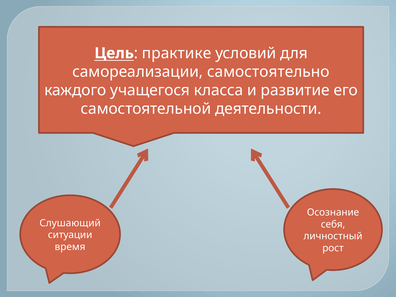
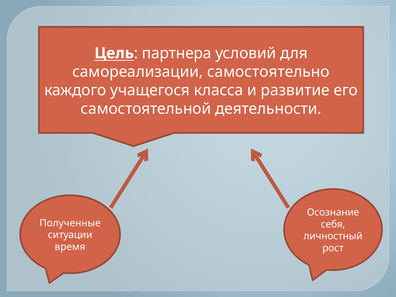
практике: практике -> партнера (177, 53)
Слушающий: Слушающий -> Полученные (70, 223)
